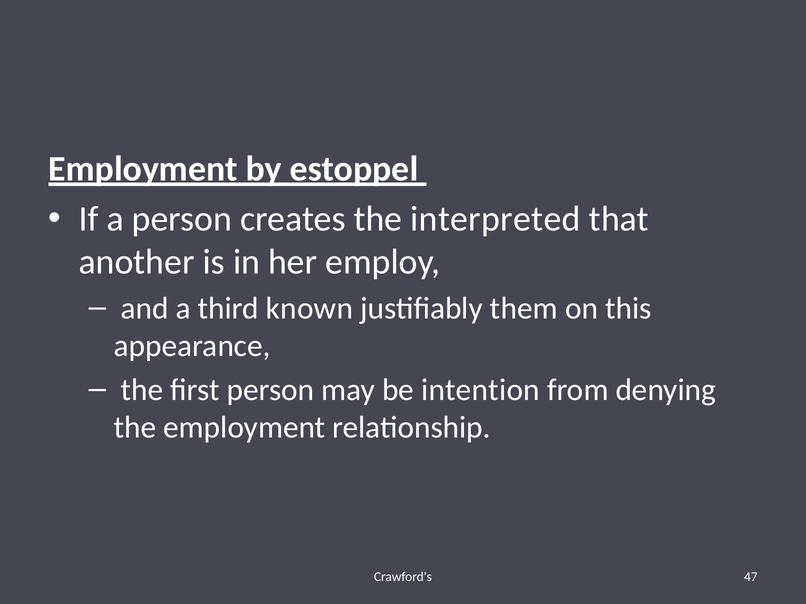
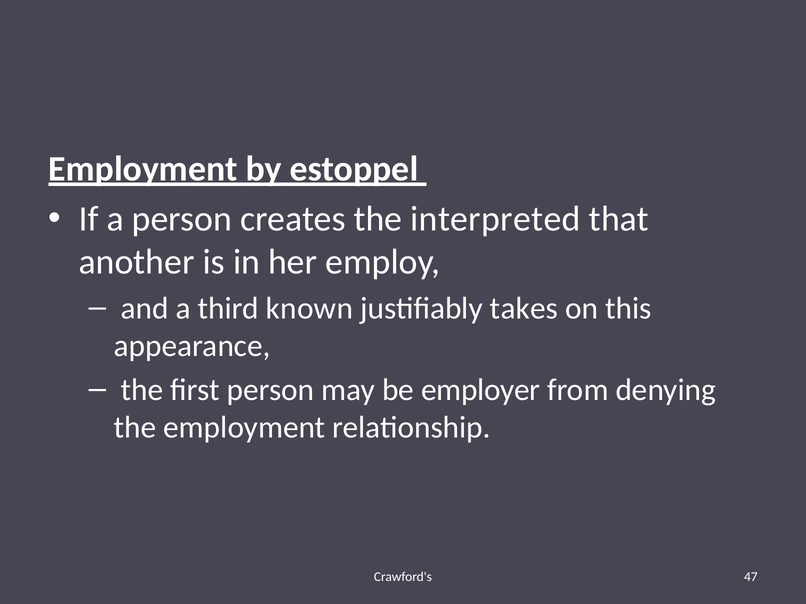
them: them -> takes (524, 309)
intention: intention -> employer (481, 390)
